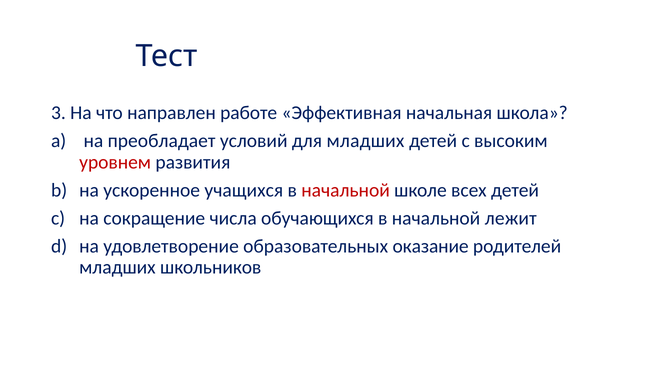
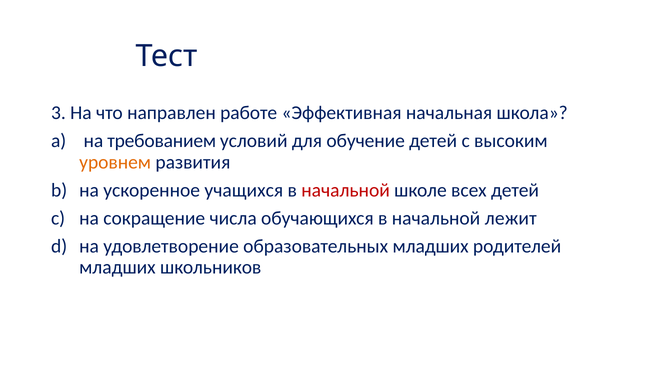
преобладает: преобладает -> требованием (162, 141)
для младших: младших -> обучение (366, 141)
уровнем colour: red -> orange (115, 162)
образовательных оказание: оказание -> младших (431, 246)
